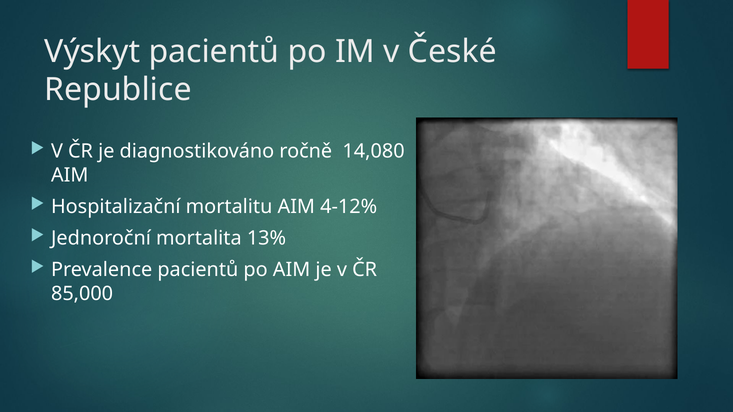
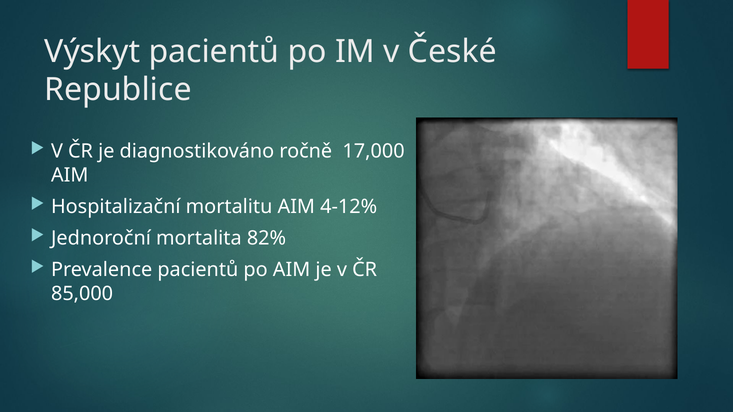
14,080: 14,080 -> 17,000 (374, 152)
13%: 13% -> 82% (266, 238)
